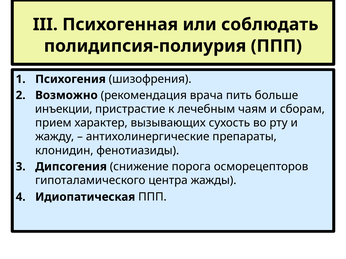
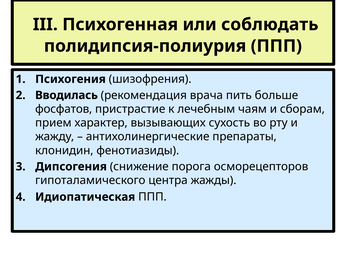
Возможно: Возможно -> Вводилась (67, 95)
инъекции: инъекции -> фосфатов (64, 109)
